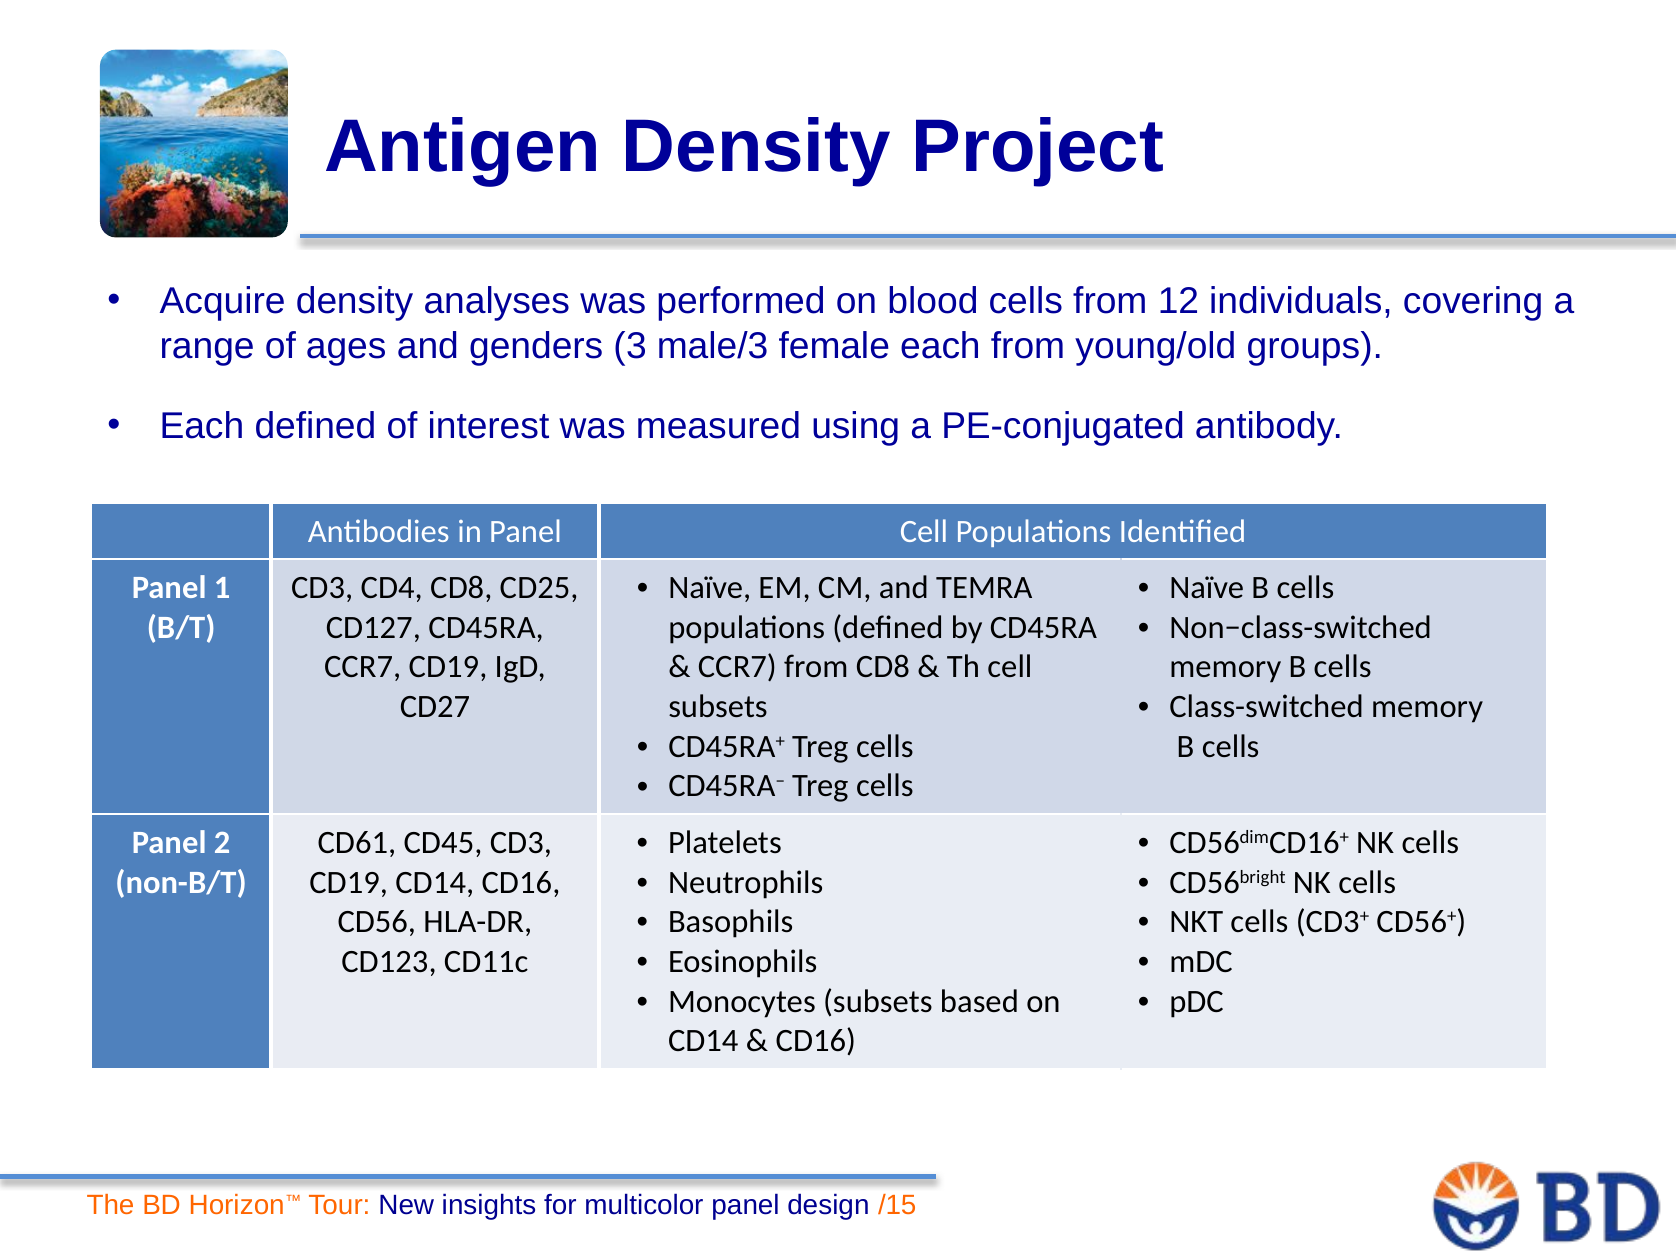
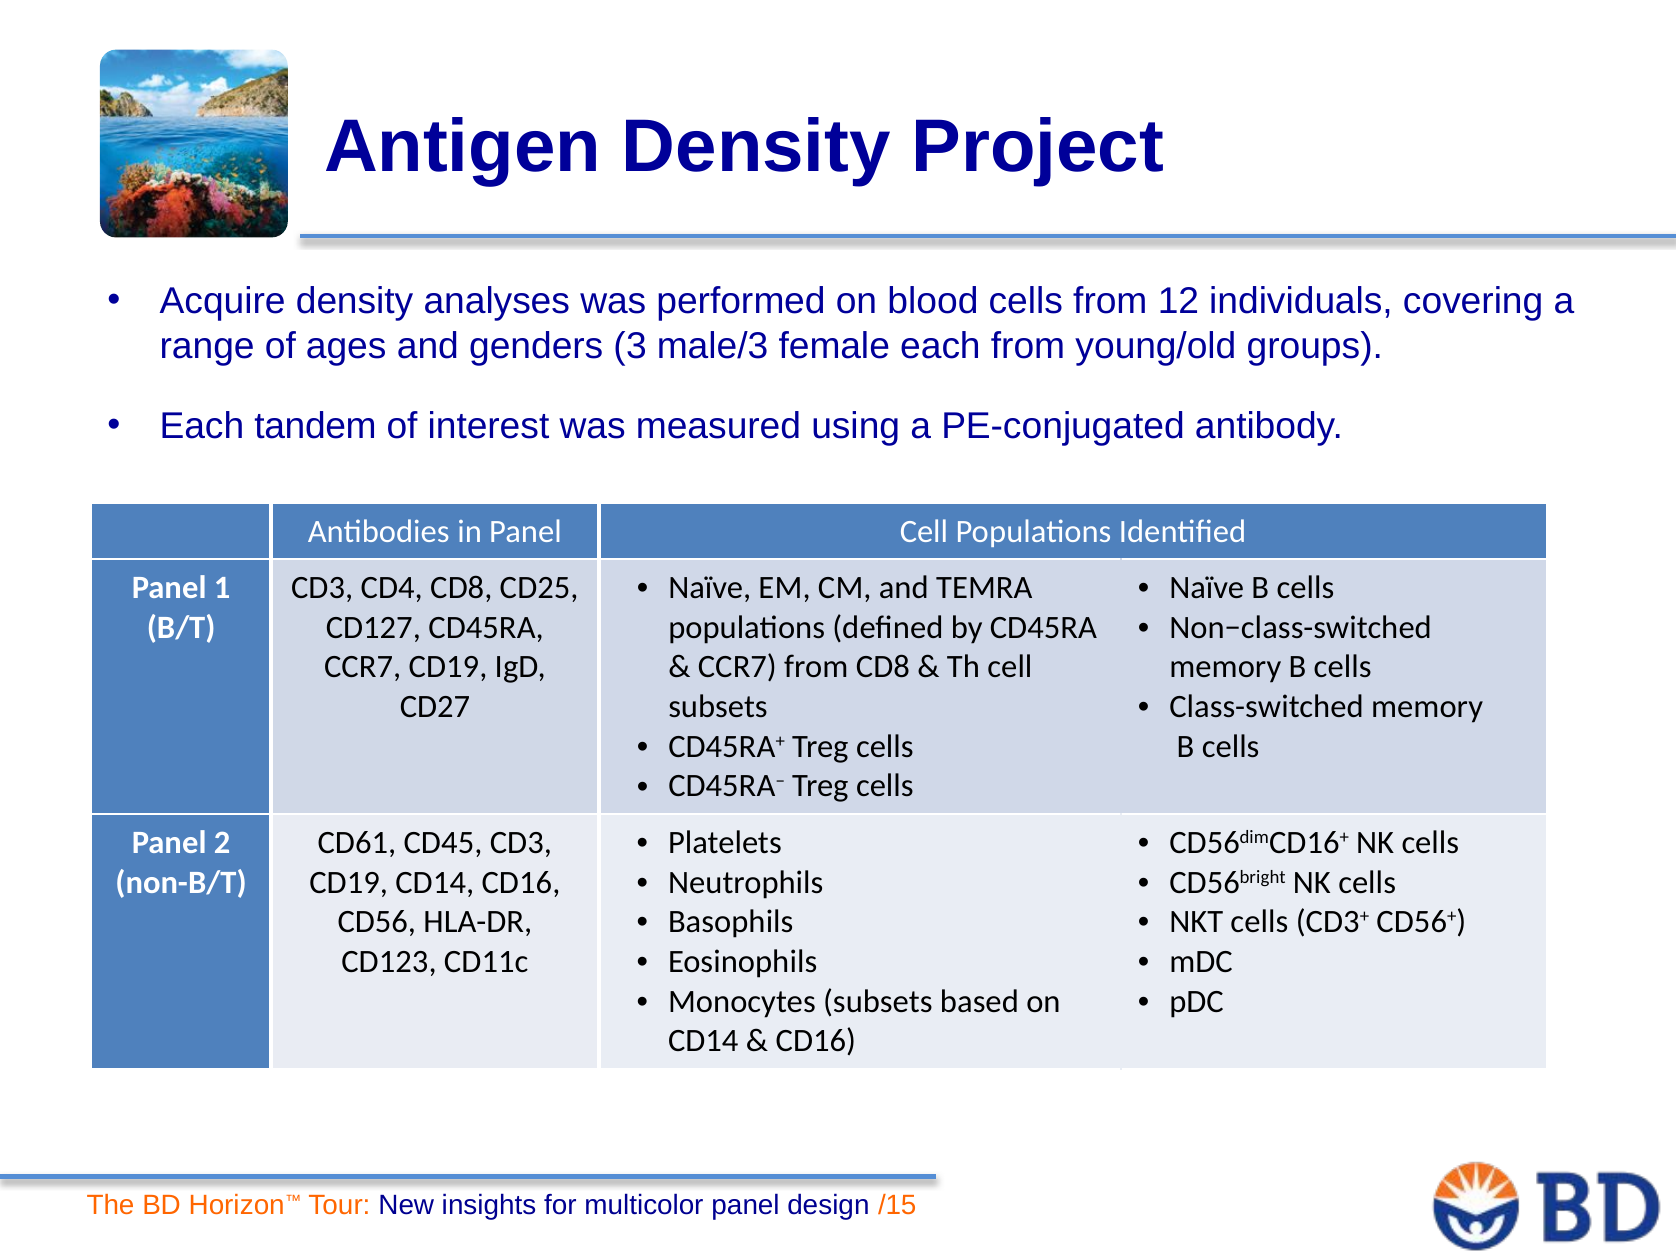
Each defined: defined -> tandem (316, 426)
